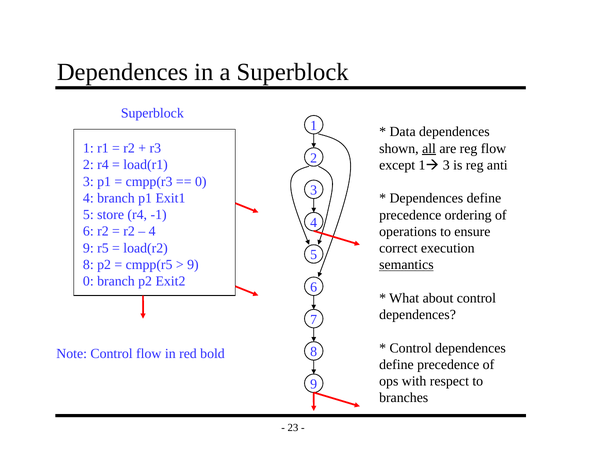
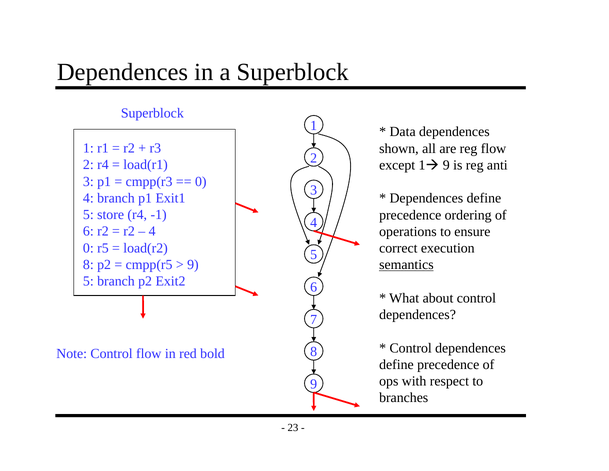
all underline: present -> none (429, 148)
1 3: 3 -> 9 (446, 165)
9: 9 -> 0 (88, 248)
0: 0 -> 5 (88, 281)
